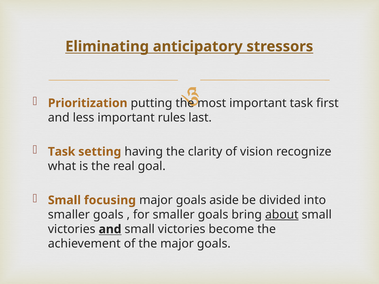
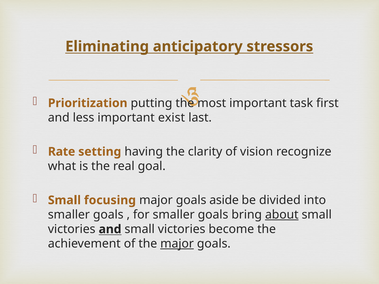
rules: rules -> exist (172, 118)
Task: Task -> Rate (62, 152)
major underline: none -> present (177, 244)
